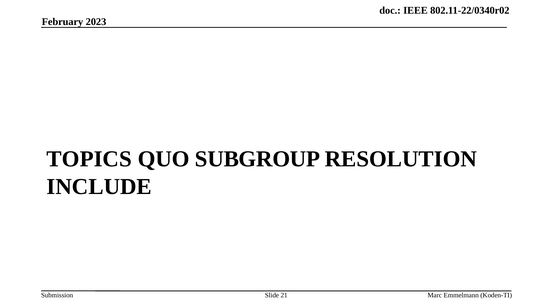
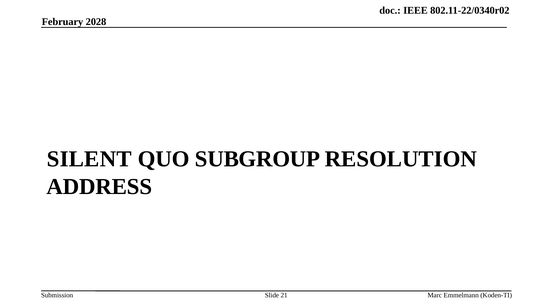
2023: 2023 -> 2028 (96, 22)
TOPICS: TOPICS -> SILENT (89, 159)
INCLUDE: INCLUDE -> ADDRESS (99, 187)
